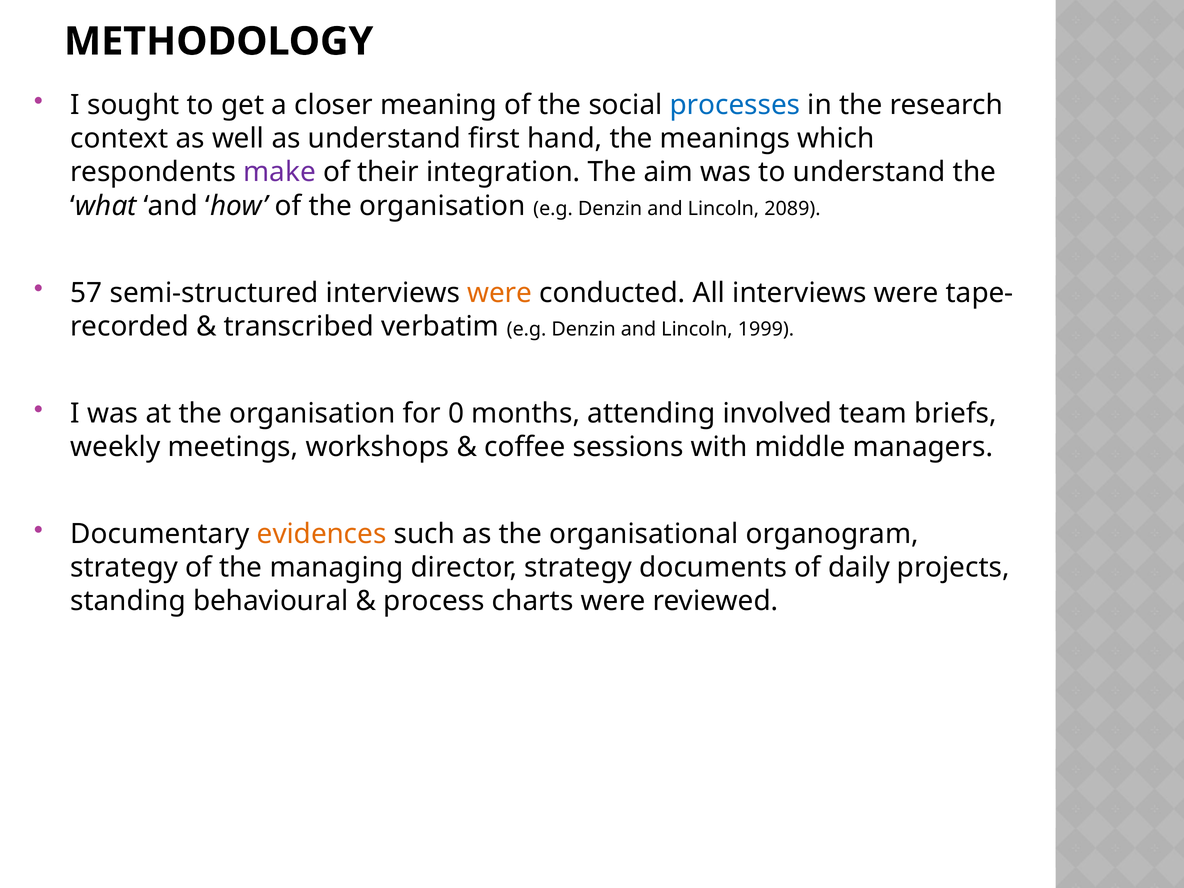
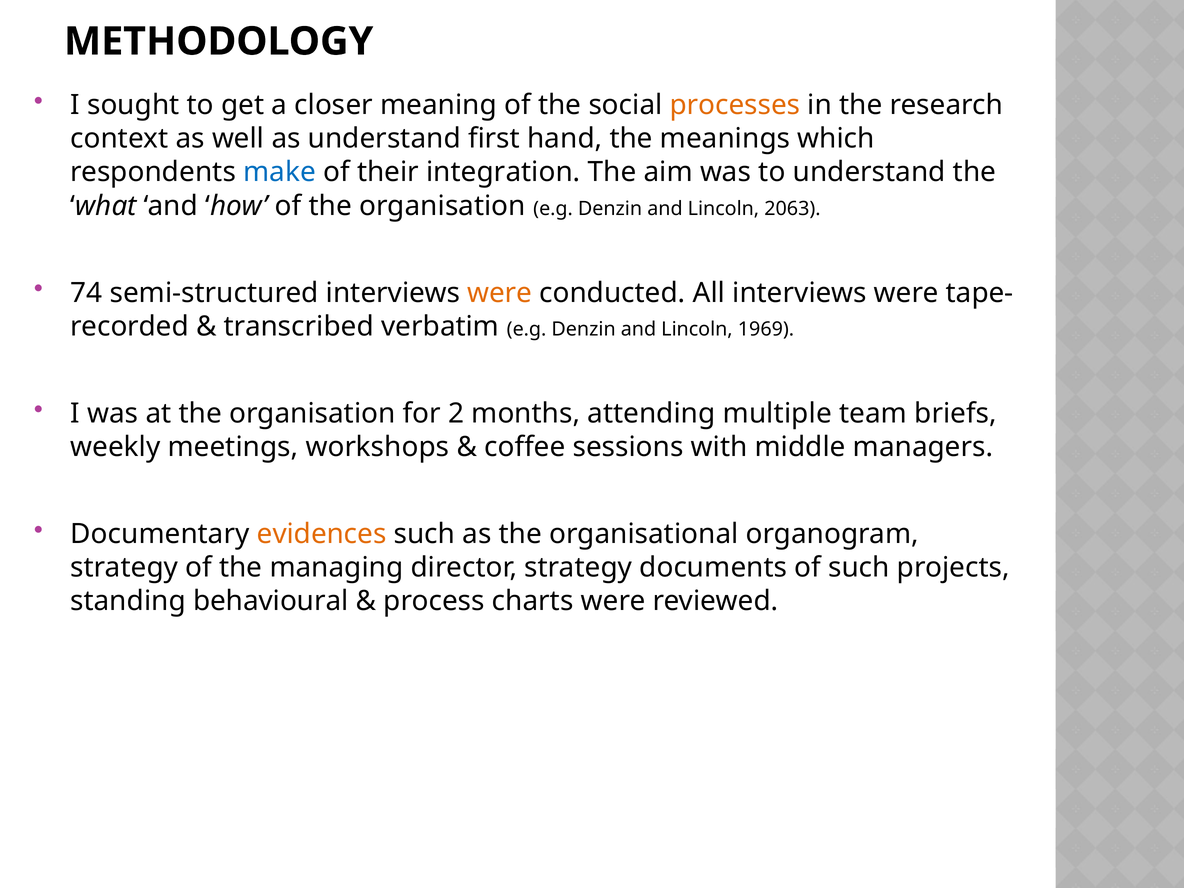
processes colour: blue -> orange (735, 105)
make colour: purple -> blue (280, 172)
2089: 2089 -> 2063 (792, 209)
57: 57 -> 74 (86, 293)
1999: 1999 -> 1969 (766, 329)
0: 0 -> 2 (456, 413)
involved: involved -> multiple (777, 413)
of daily: daily -> such (859, 568)
